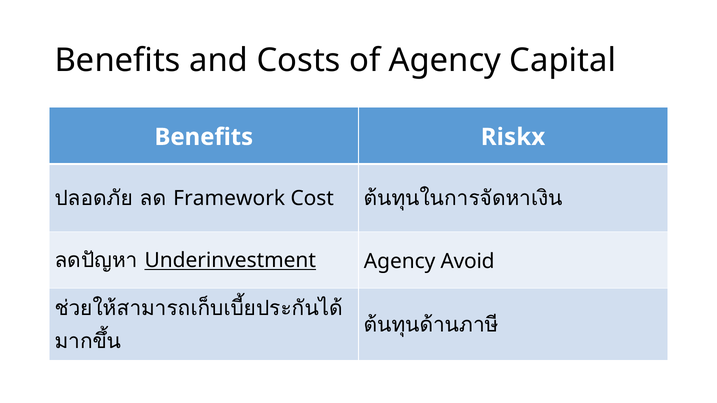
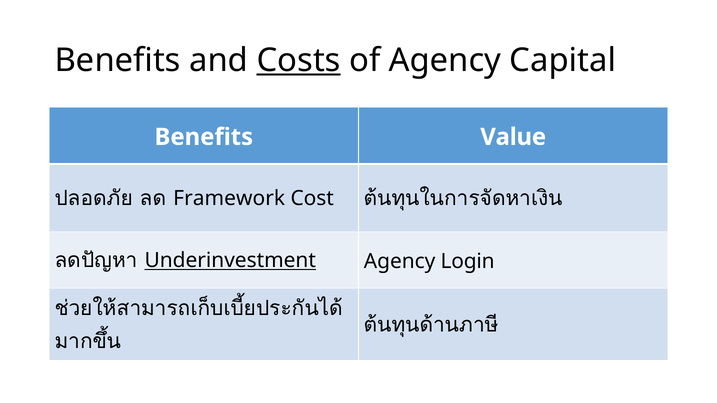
Costs underline: none -> present (299, 60)
Riskx: Riskx -> Value (513, 137)
Avoid: Avoid -> Login (468, 261)
